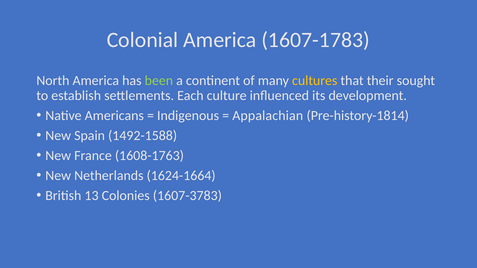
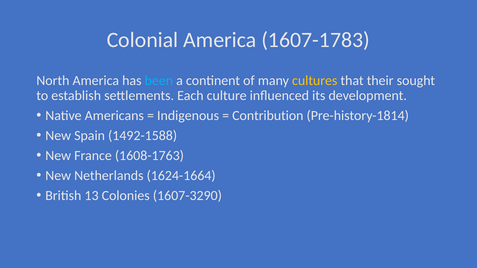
been colour: light green -> light blue (159, 81)
Appalachian: Appalachian -> Contribution (268, 116)
1607-3783: 1607-3783 -> 1607-3290 (187, 196)
